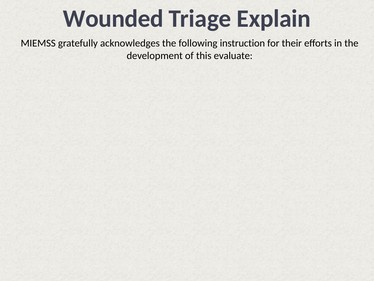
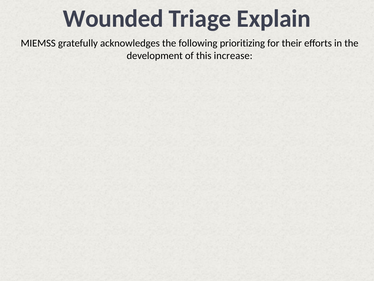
instruction: instruction -> prioritizing (242, 43)
evaluate: evaluate -> increase (233, 56)
